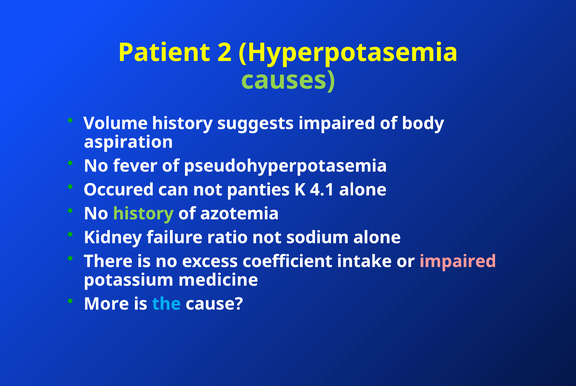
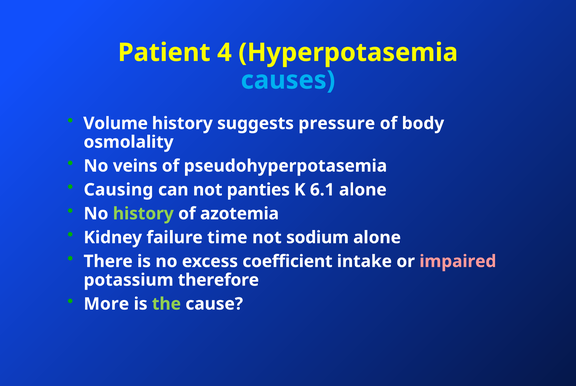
2: 2 -> 4 (224, 52)
causes colour: light green -> light blue (288, 80)
suggests impaired: impaired -> pressure (337, 123)
aspiration: aspiration -> osmolality (129, 142)
fever: fever -> veins (135, 166)
Occured: Occured -> Causing (119, 189)
4.1: 4.1 -> 6.1 (322, 189)
ratio: ratio -> time (227, 237)
medicine: medicine -> therefore (218, 280)
the colour: light blue -> light green (166, 303)
